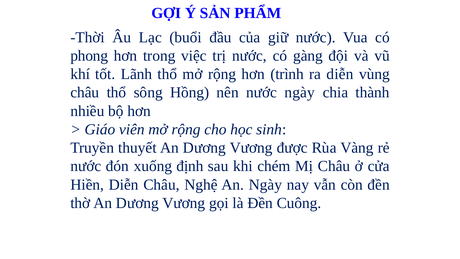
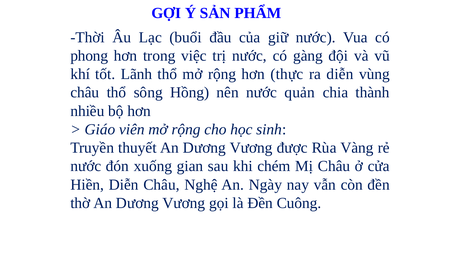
trình: trình -> thực (287, 74)
nước ngày: ngày -> quản (300, 92)
định: định -> gian (190, 166)
